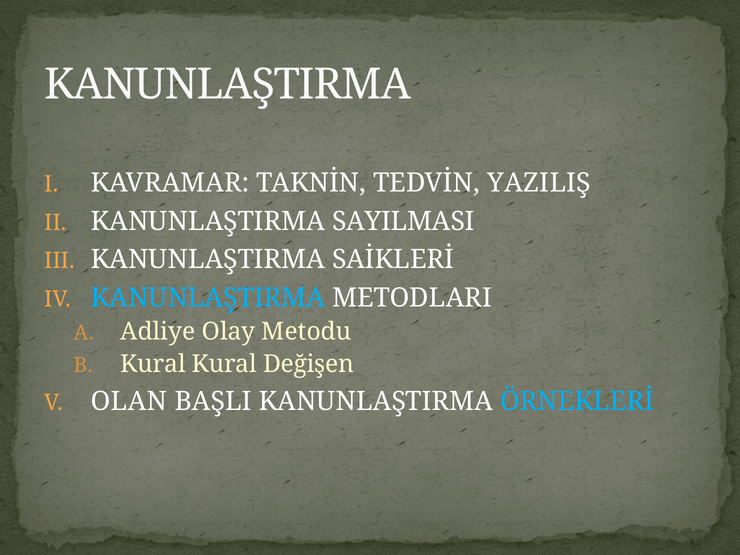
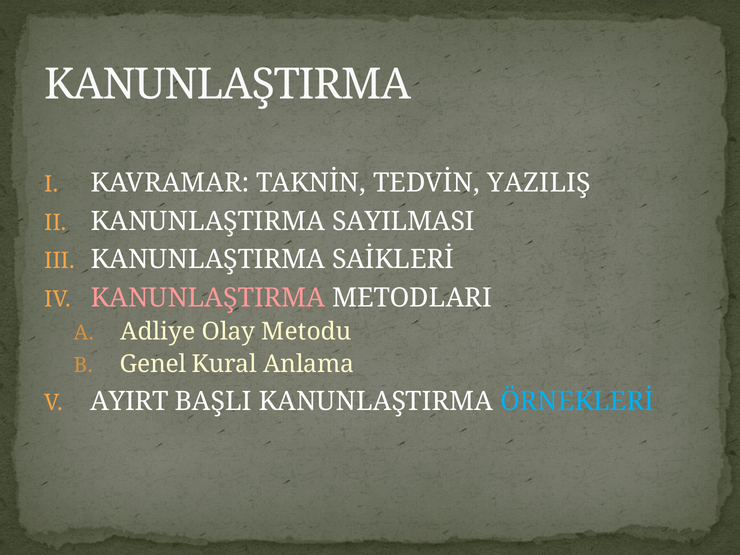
KANUNLAŞTIRMA colour: light blue -> pink (208, 298)
Kural: Kural -> Genel (153, 364)
Değişen: Değişen -> Anlama (309, 364)
OLAN: OLAN -> AYIRT (129, 401)
